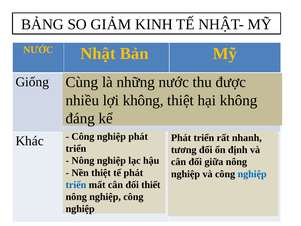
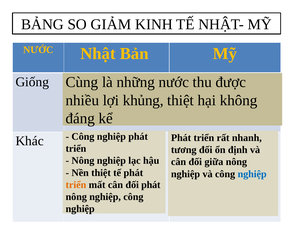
lợi không: không -> khủng (143, 100)
triển colour: blue -> orange (76, 185)
đối thiết: thiết -> phát (151, 185)
